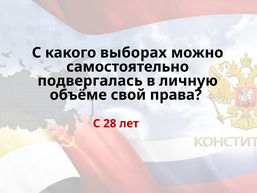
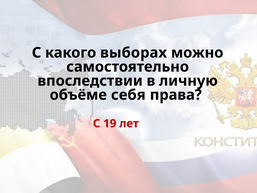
подвергалась: подвергалась -> впоследствии (90, 81)
свой: свой -> себя (128, 95)
28: 28 -> 19 (110, 123)
